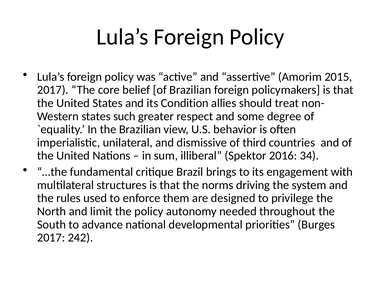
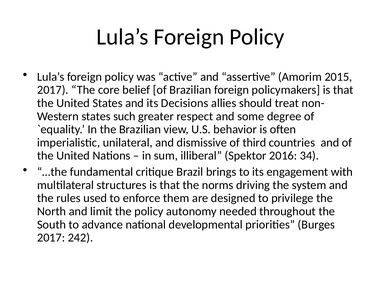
Condition: Condition -> Decisions (185, 103)
